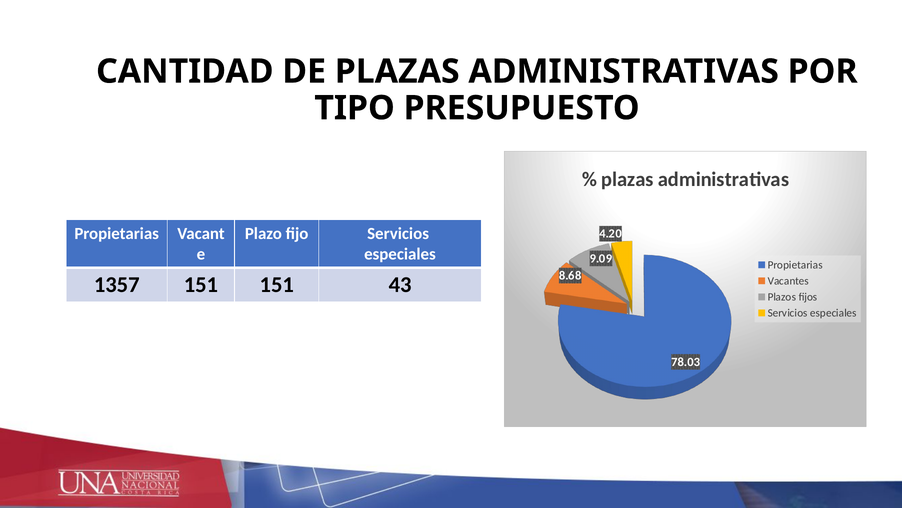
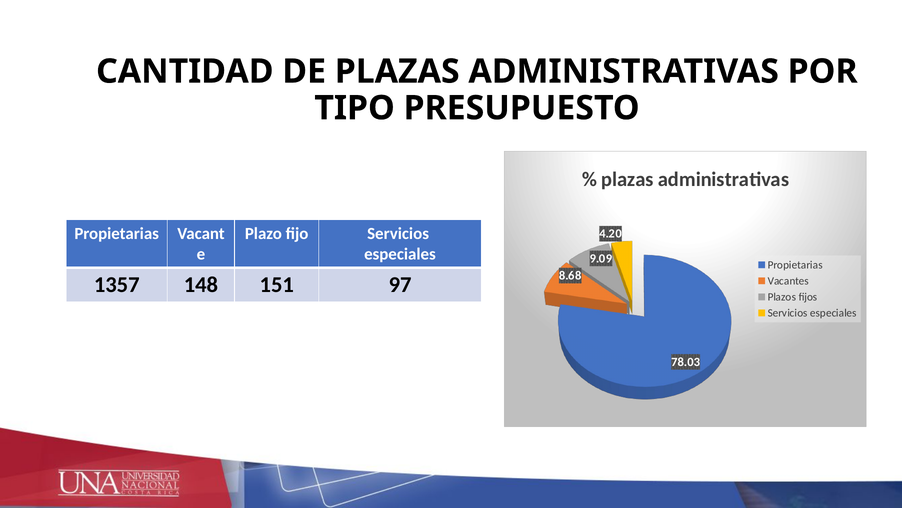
1357 151: 151 -> 148 (201, 285)
43: 43 -> 97 (400, 285)
